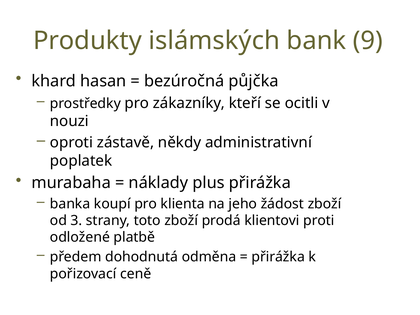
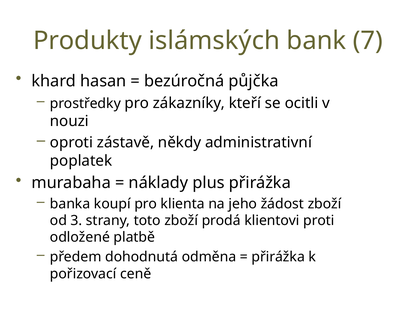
9: 9 -> 7 (368, 41)
